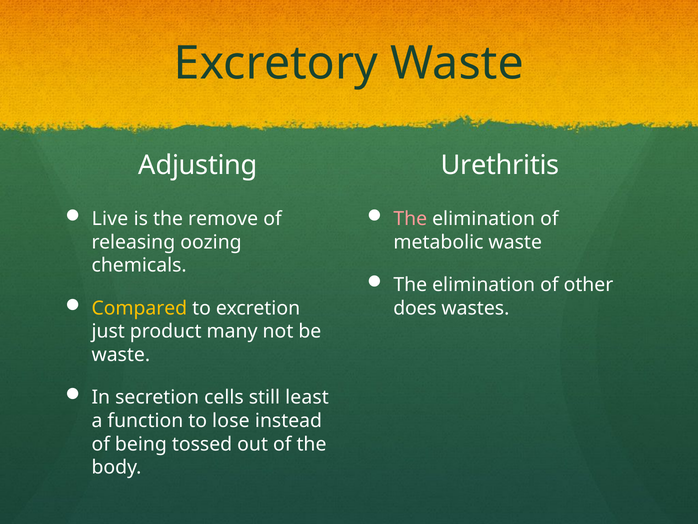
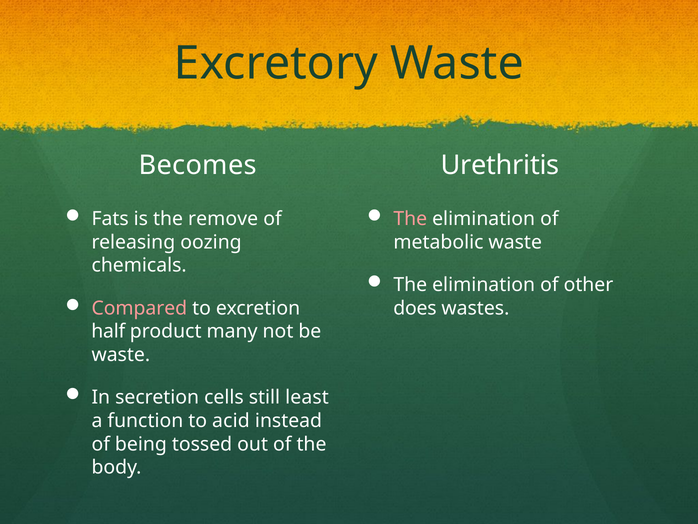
Adjusting: Adjusting -> Becomes (198, 165)
Live: Live -> Fats (110, 219)
Compared colour: yellow -> pink (139, 308)
just: just -> half (108, 331)
lose: lose -> acid (231, 420)
